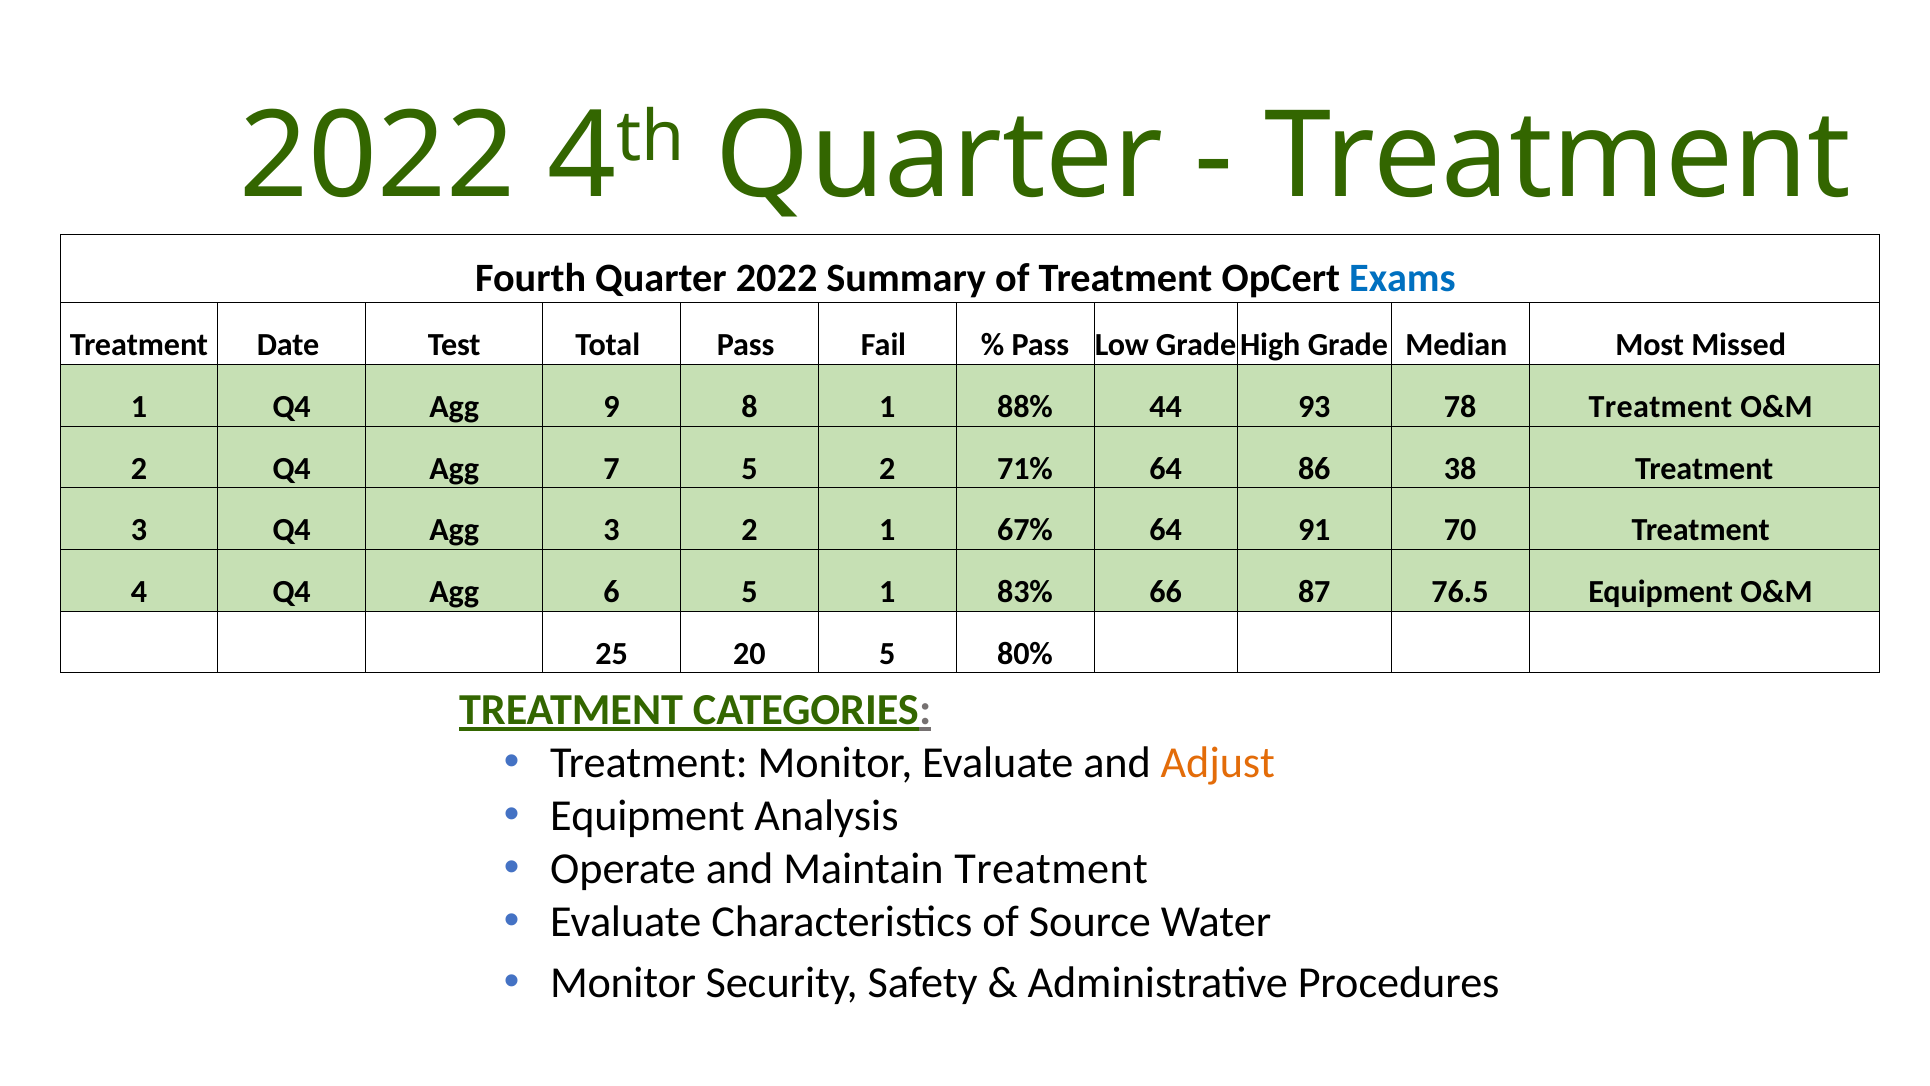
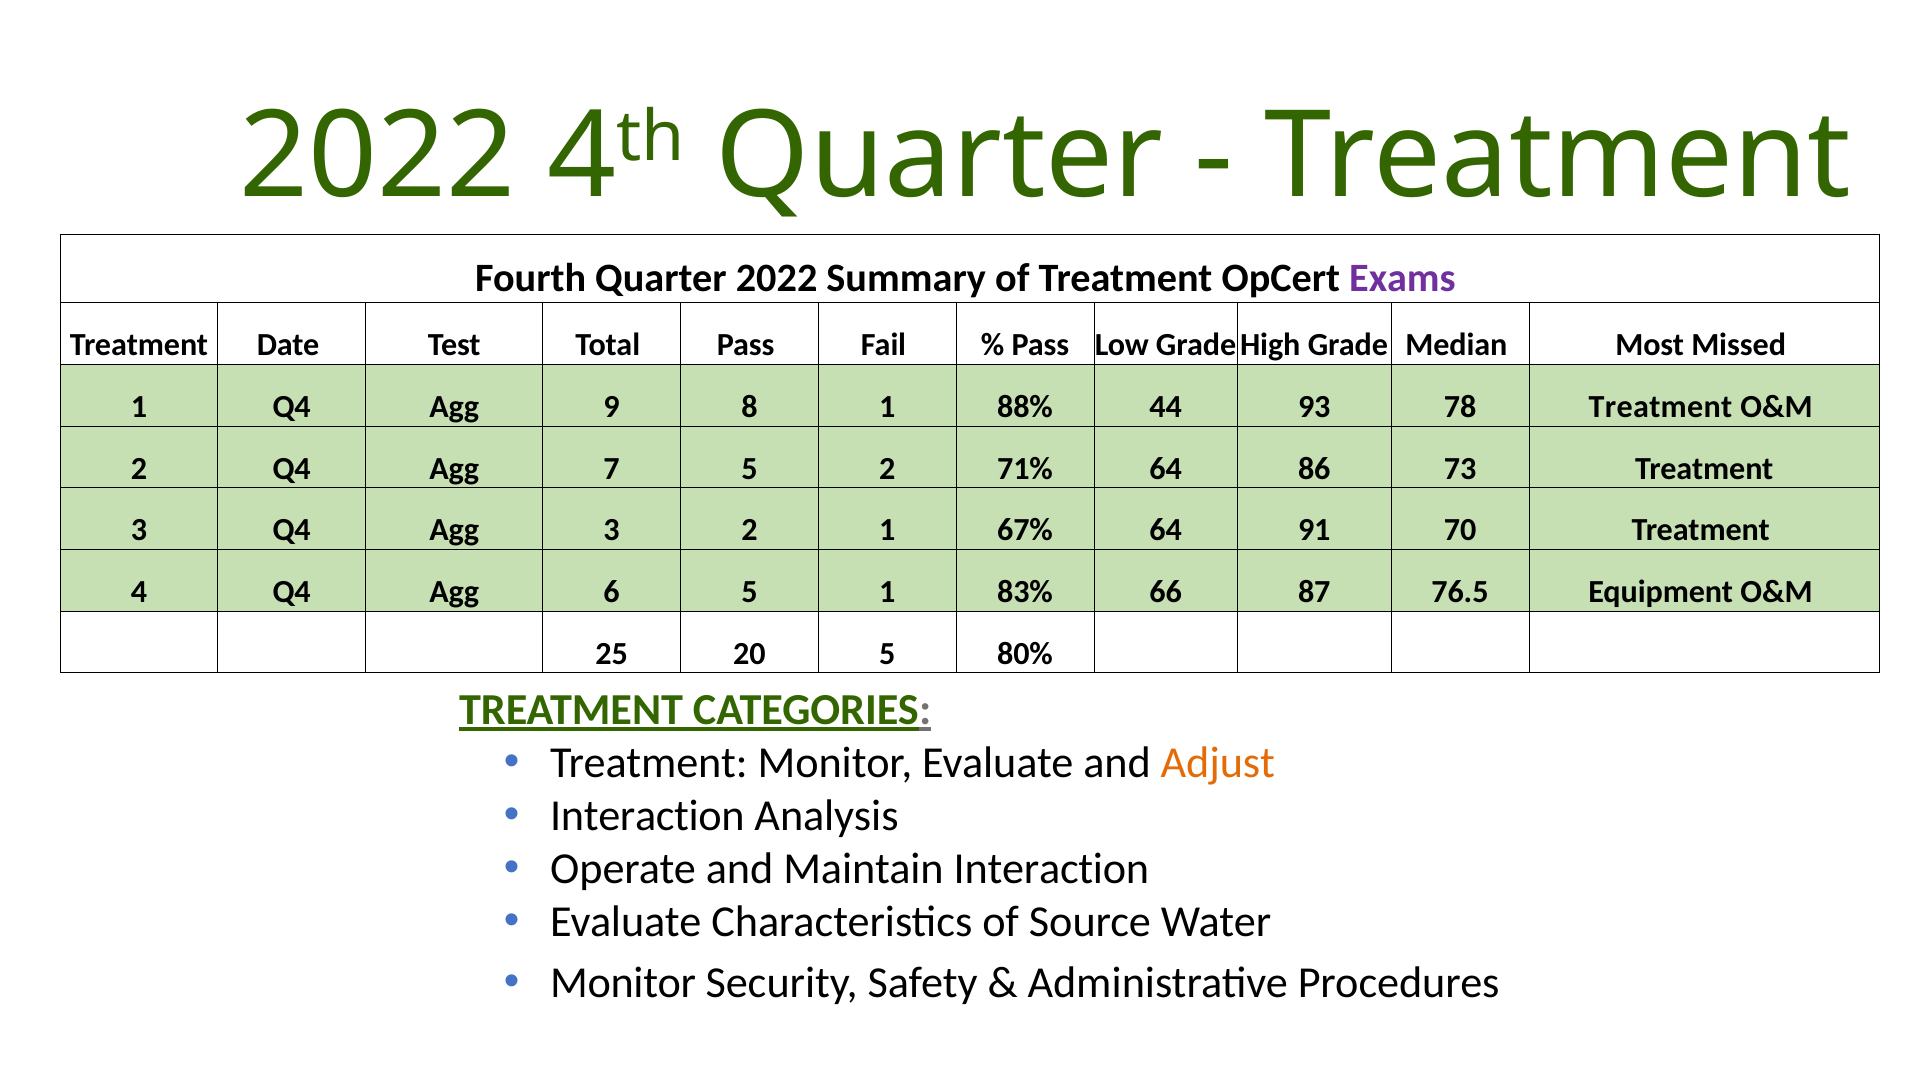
Exams colour: blue -> purple (1402, 278)
38: 38 -> 73 (1460, 468)
Equipment: Equipment -> Interaction (647, 816)
Maintain Treatment: Treatment -> Interaction (1051, 869)
